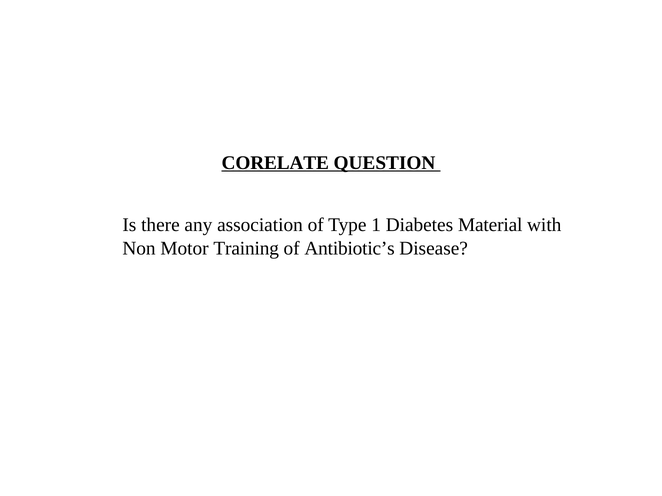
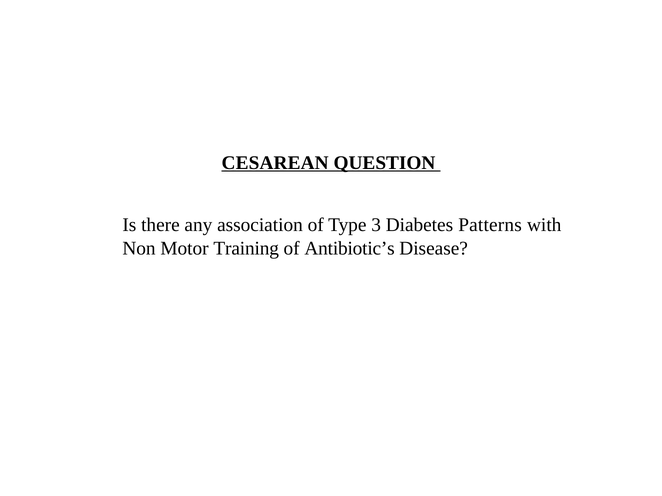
CORELATE: CORELATE -> CESAREAN (275, 163)
1: 1 -> 3 (376, 225)
Material: Material -> Patterns (490, 225)
